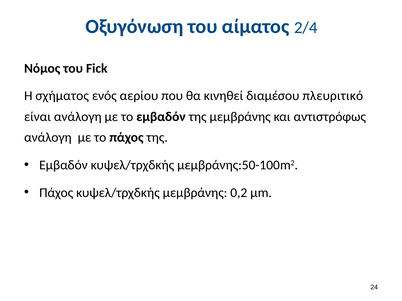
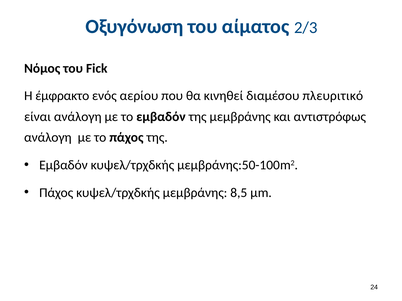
2/4: 2/4 -> 2/3 (306, 28)
σχήματος: σχήματος -> έμφρακτο (62, 96)
0,2: 0,2 -> 8,5 (239, 193)
